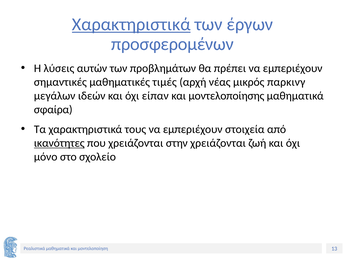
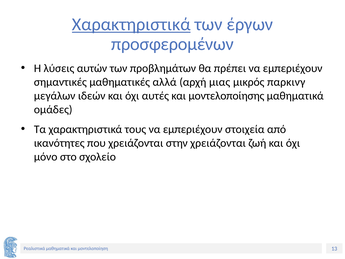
τιμές: τιμές -> αλλά (165, 82)
νέας: νέας -> μιας (220, 82)
είπαν: είπαν -> αυτές (155, 96)
σφαίρα: σφαίρα -> ομάδες (53, 110)
ικανότητες underline: present -> none (59, 143)
